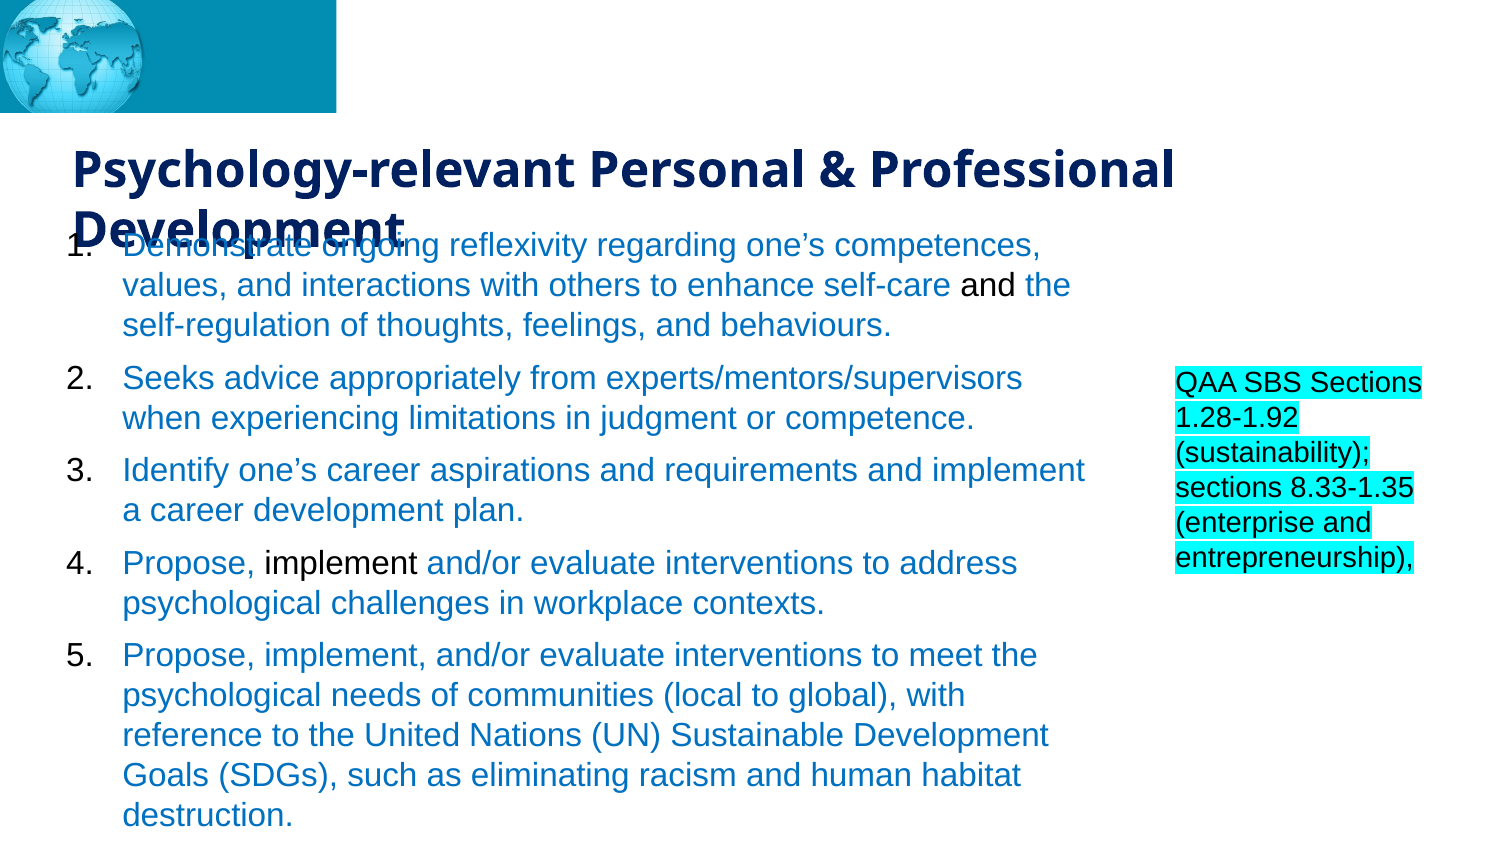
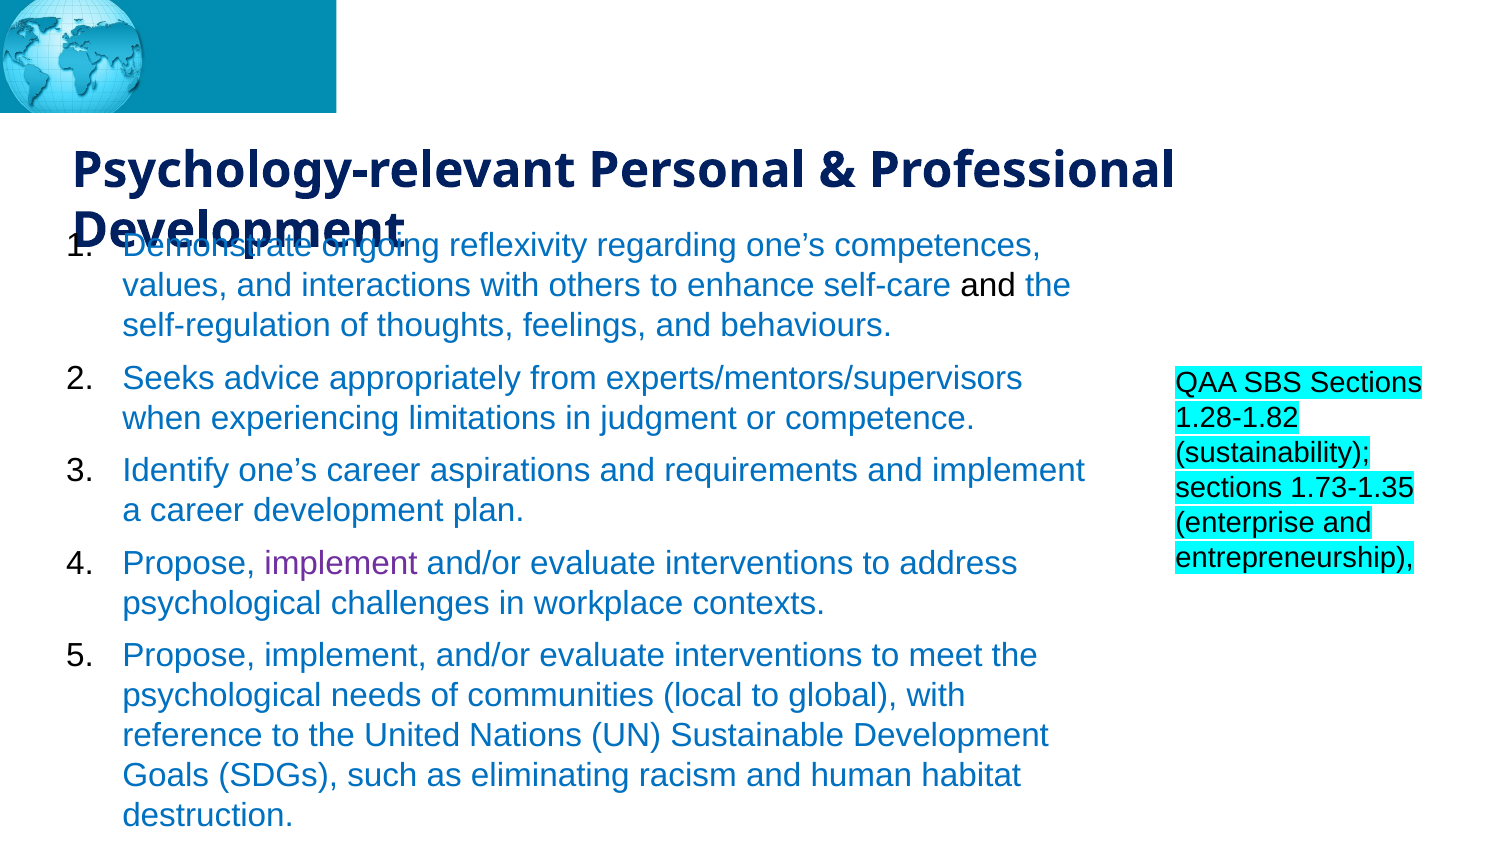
1.28-1.92: 1.28-1.92 -> 1.28-1.82 (1237, 418)
8.33-1.35: 8.33-1.35 -> 1.73-1.35 (1352, 488)
implement colour: black -> purple (341, 563)
